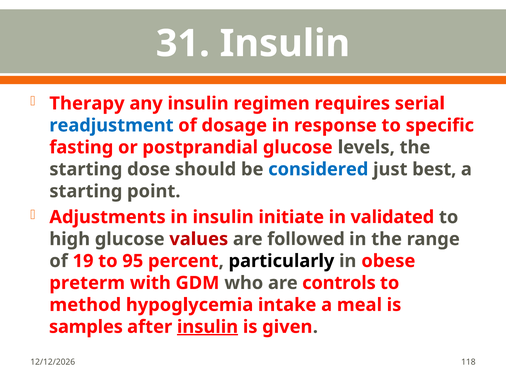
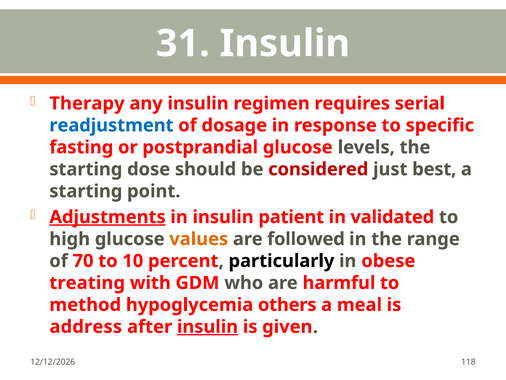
considered colour: blue -> red (318, 169)
Adjustments underline: none -> present (108, 217)
initiate: initiate -> patient (291, 217)
values colour: red -> orange (199, 239)
19: 19 -> 70 (83, 261)
95: 95 -> 10 (133, 261)
preterm: preterm -> treating (87, 283)
controls: controls -> harmful (339, 283)
intake: intake -> others (287, 304)
samples: samples -> address (86, 326)
